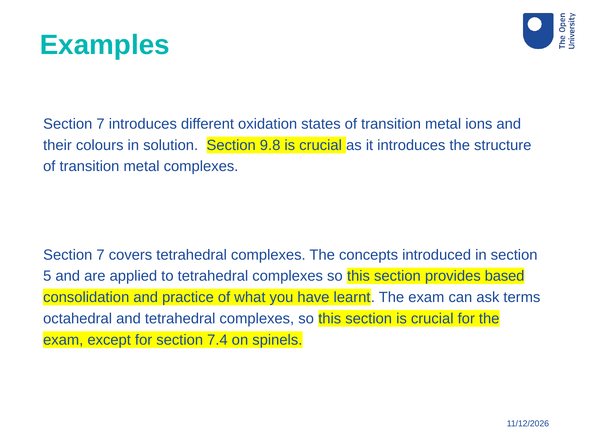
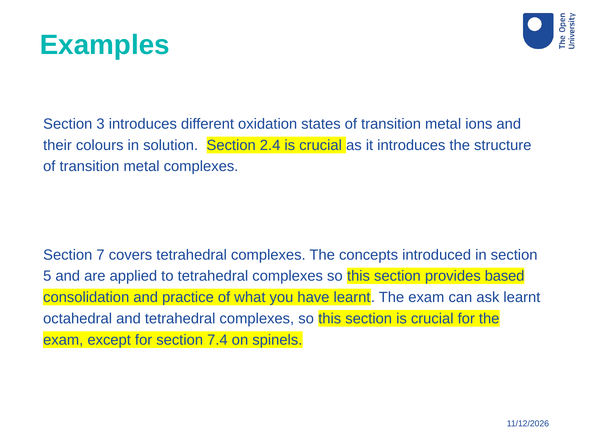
7: 7 -> 3 (101, 124)
9.8: 9.8 -> 2.4 (270, 145)
ask terms: terms -> learnt (522, 297)
